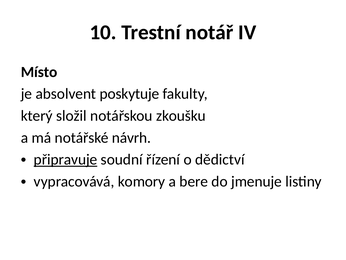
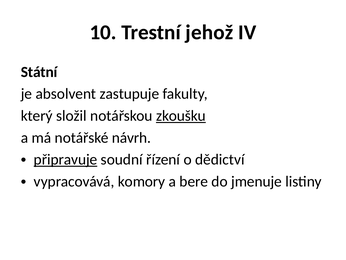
notář: notář -> jehož (209, 32)
Místo: Místo -> Státní (39, 72)
poskytuje: poskytuje -> zastupuje (129, 94)
zkoušku underline: none -> present (181, 116)
